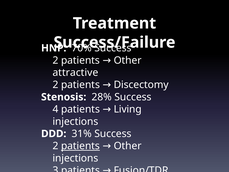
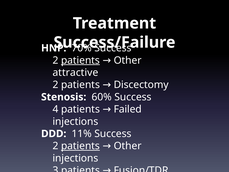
patients underline: none -> present (80, 60)
28%: 28% -> 60% (102, 97)
Living: Living -> Failed (128, 109)
31%: 31% -> 11% (82, 134)
